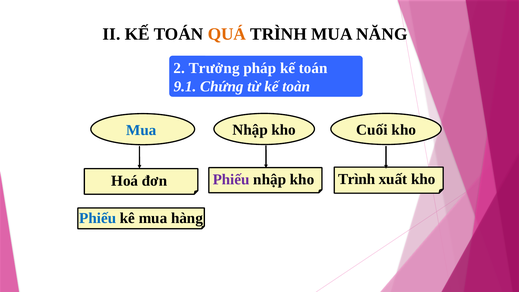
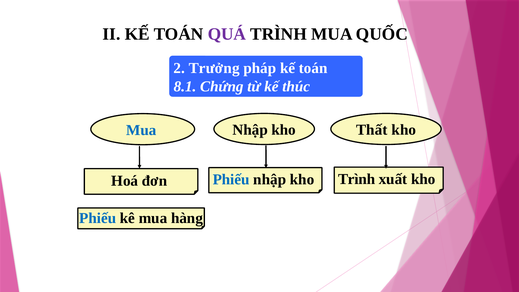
QUÁ colour: orange -> purple (227, 34)
NĂNG: NĂNG -> QUỐC (382, 34)
9.1: 9.1 -> 8.1 (185, 86)
toàn: toàn -> thúc (296, 86)
Cuối: Cuối -> Thất (372, 130)
Phiếu colour: purple -> blue (231, 180)
